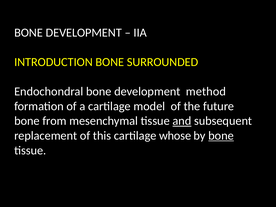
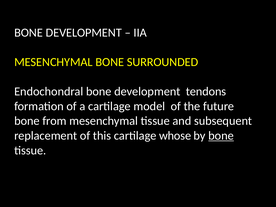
INTRODUCTION: INTRODUCTION -> MESENCHYMAL (53, 62)
method: method -> tendons (206, 91)
and underline: present -> none (182, 121)
